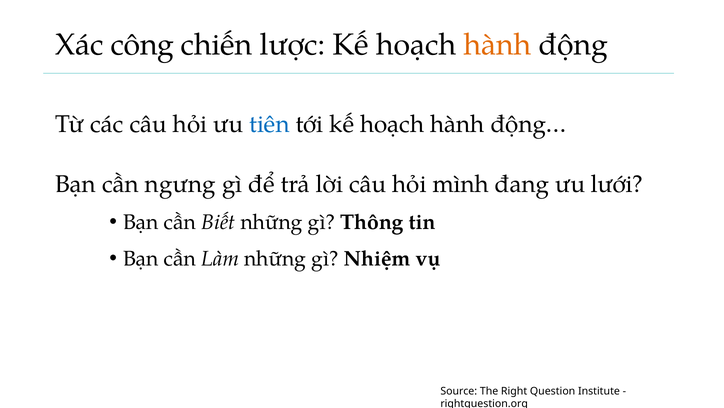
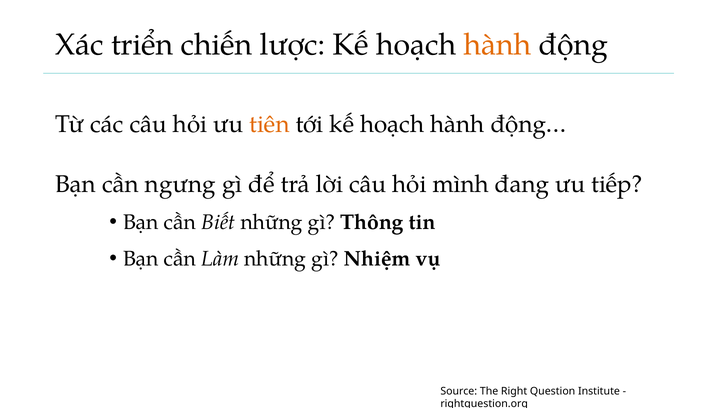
công: công -> triển (142, 45)
tiên colour: blue -> orange (269, 124)
lưới: lưới -> tiếp (617, 184)
